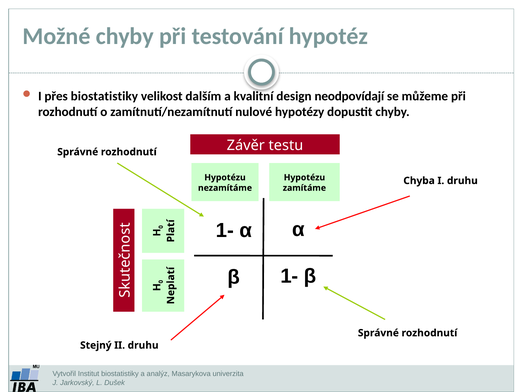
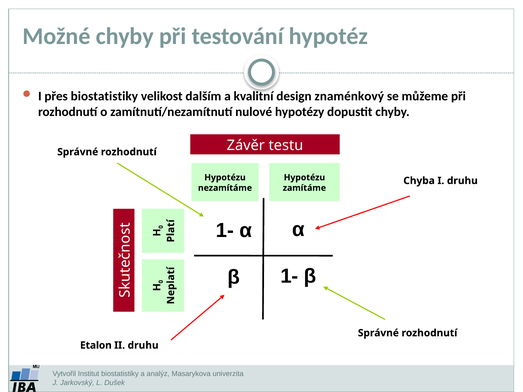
neodpovídají: neodpovídají -> znaménkový (349, 96)
Stejný: Stejný -> Etalon (96, 346)
